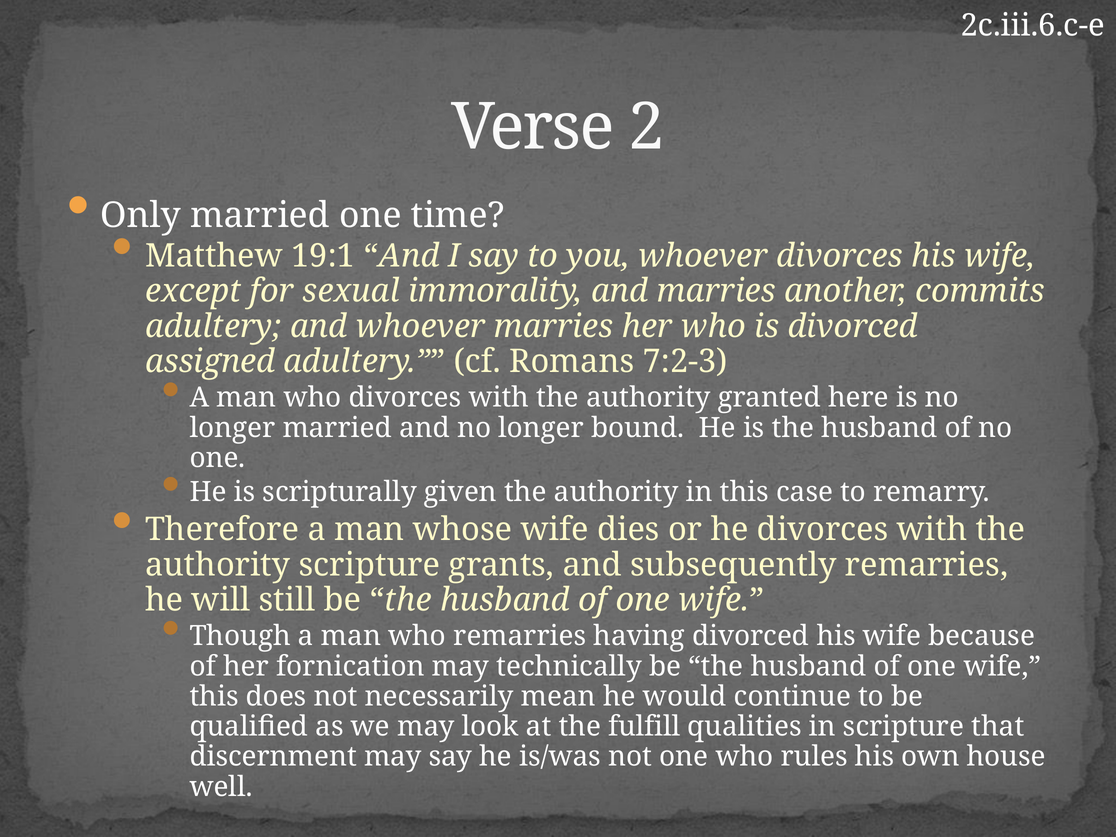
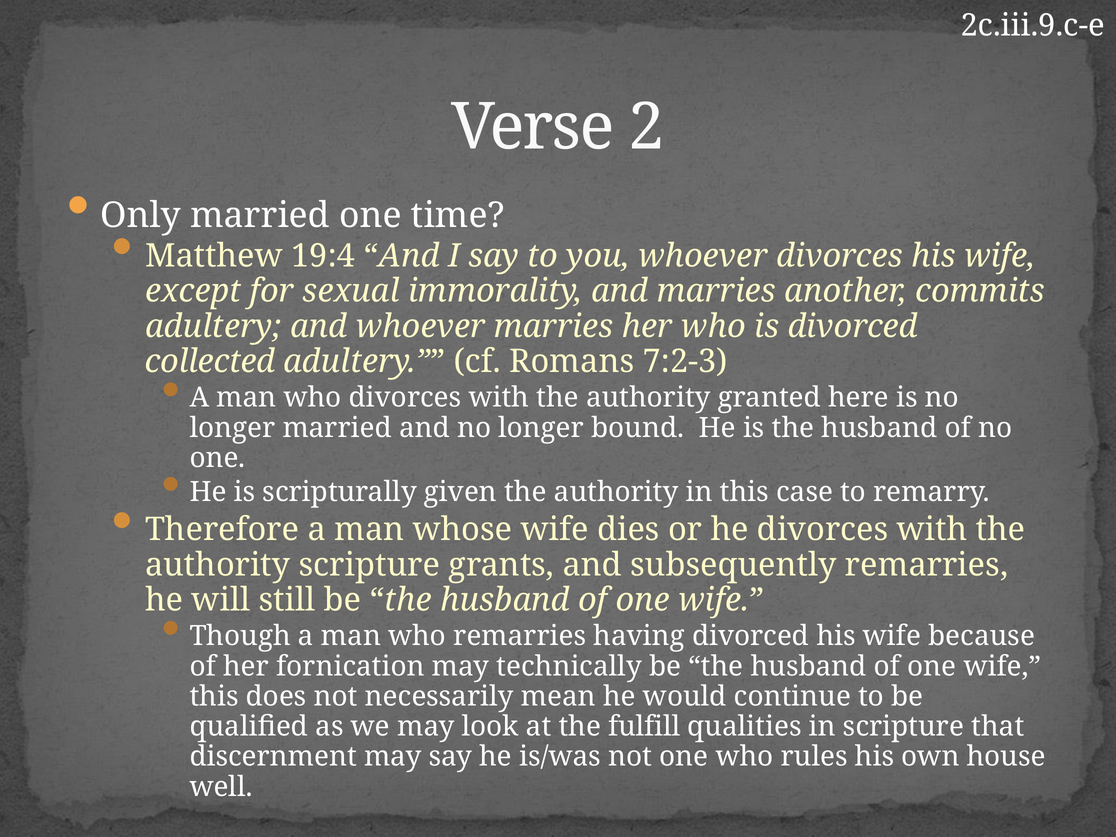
2c.iii.6.c-e: 2c.iii.6.c-e -> 2c.iii.9.c-e (1033, 26)
19:1: 19:1 -> 19:4 (323, 256)
assigned: assigned -> collected (210, 361)
